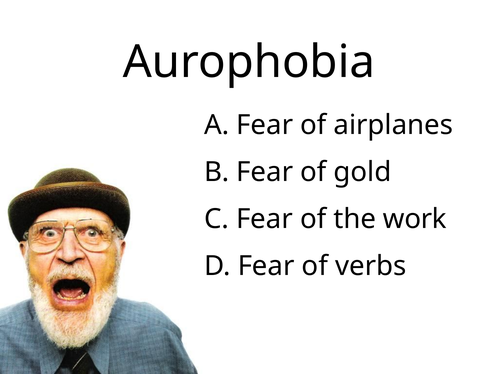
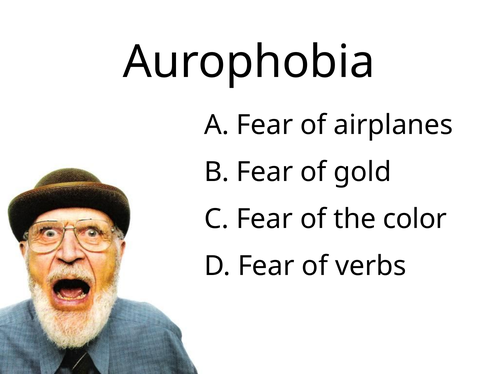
work: work -> color (415, 219)
